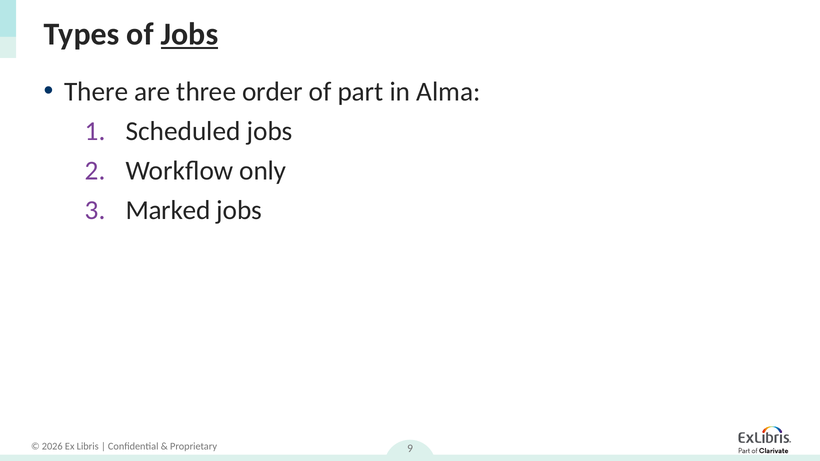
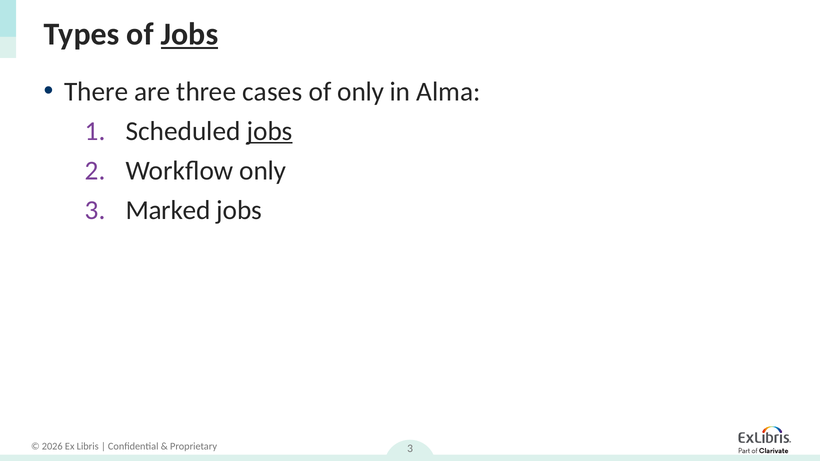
order: order -> cases (272, 92)
of part: part -> only (361, 92)
jobs underline: none -> present (270, 131)
9: 9 -> 3 (410, 449)
